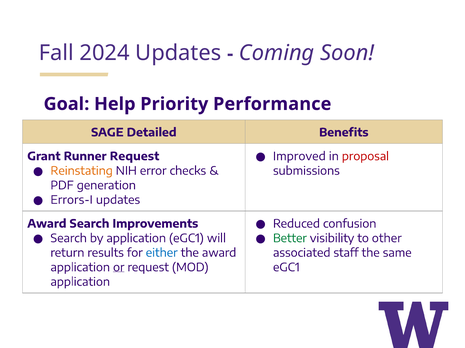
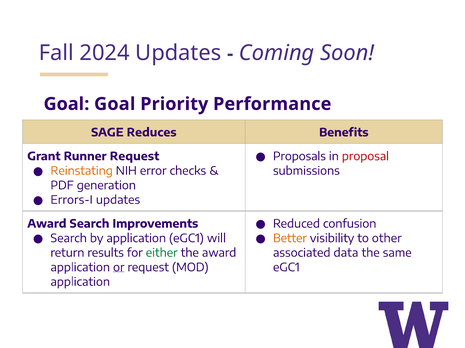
Goal Help: Help -> Goal (115, 104)
Detailed: Detailed -> Reduces (152, 133)
Improved: Improved -> Proposals (299, 157)
Better colour: green -> orange (290, 239)
either colour: blue -> green (162, 253)
staff: staff -> data (346, 253)
